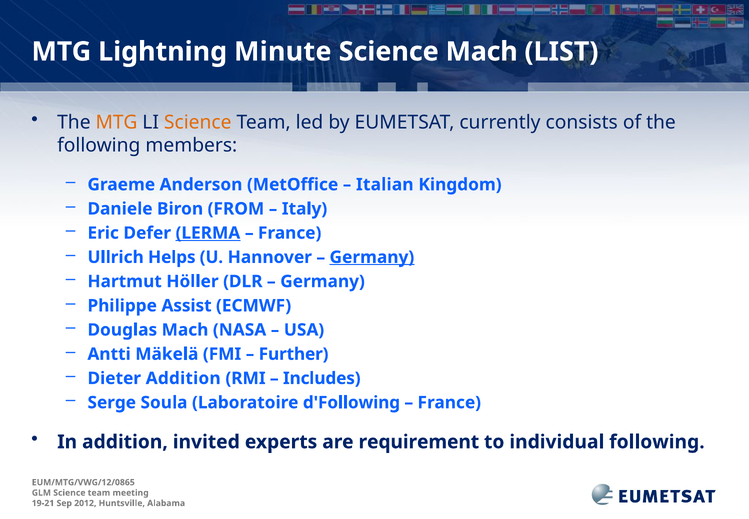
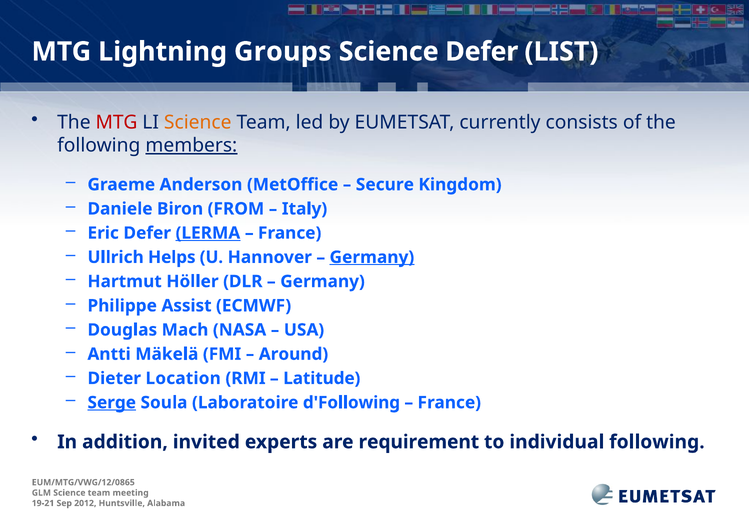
Minute: Minute -> Groups (283, 52)
Science Mach: Mach -> Defer (482, 52)
MTG colour: orange -> red (117, 122)
members underline: none -> present (191, 145)
Italian: Italian -> Secure (385, 184)
Further: Further -> Around (294, 354)
Dieter Addition: Addition -> Location (183, 378)
Includes: Includes -> Latitude (322, 378)
Serge underline: none -> present (112, 402)
